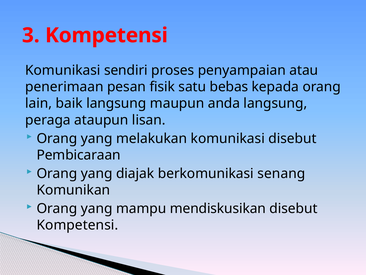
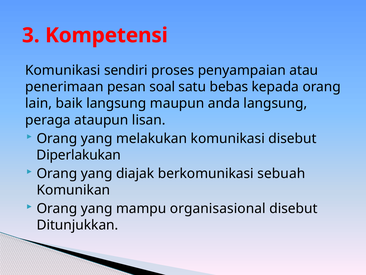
fisik: fisik -> soal (162, 87)
Pembicaraan: Pembicaraan -> Diperlakukan (79, 155)
senang: senang -> sebuah (281, 173)
mendiskusikan: mendiskusikan -> organisasional (218, 208)
Kompetensi: Kompetensi -> Ditunjukkan (77, 225)
